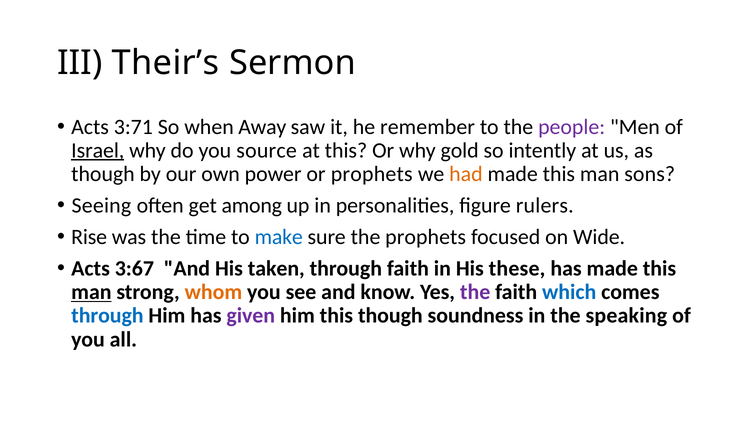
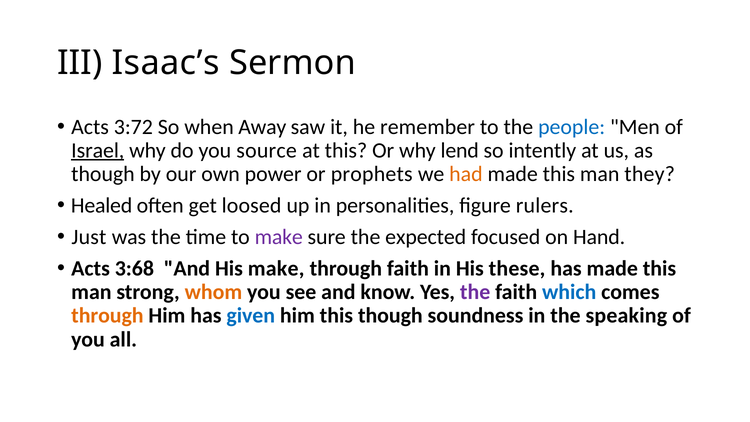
Their’s: Their’s -> Isaac’s (166, 63)
3:71: 3:71 -> 3:72 (133, 127)
people colour: purple -> blue (572, 127)
gold: gold -> lend (460, 150)
sons: sons -> they (650, 174)
Seeing: Seeing -> Healed (102, 206)
among: among -> loosed (252, 206)
Rise: Rise -> Just (89, 237)
make colour: blue -> purple (279, 237)
the prophets: prophets -> expected (426, 237)
Wide: Wide -> Hand (599, 237)
3:67: 3:67 -> 3:68 (134, 268)
His taken: taken -> make (276, 268)
man underline: present -> none (91, 292)
through colour: blue -> orange (107, 316)
given colour: purple -> blue (251, 316)
